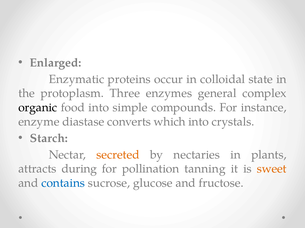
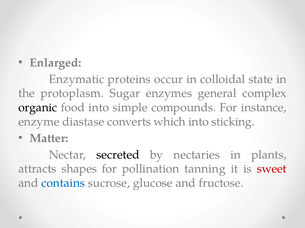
Three: Three -> Sugar (125, 94)
crystals: crystals -> sticking (233, 122)
Starch: Starch -> Matter (49, 139)
secreted colour: orange -> black (118, 155)
during: during -> shapes (79, 169)
sweet colour: orange -> red (272, 169)
